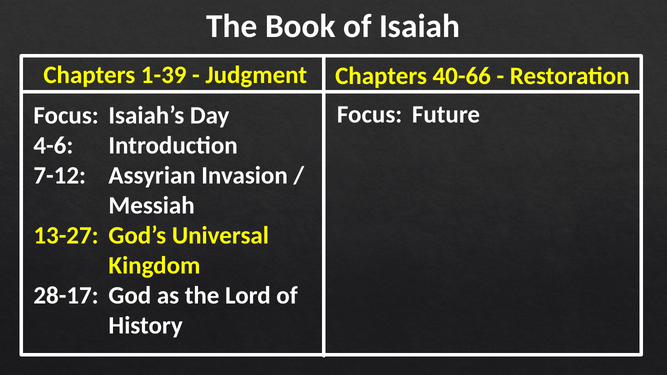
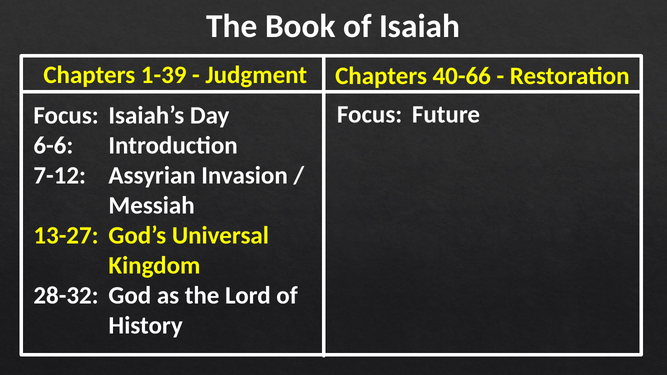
4-6: 4-6 -> 6-6 (53, 146)
28-17: 28-17 -> 28-32 (66, 296)
